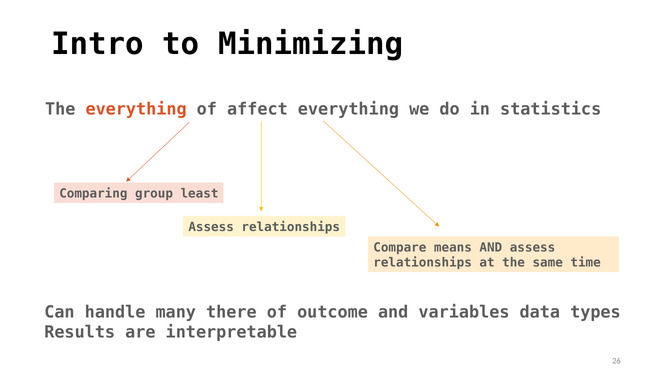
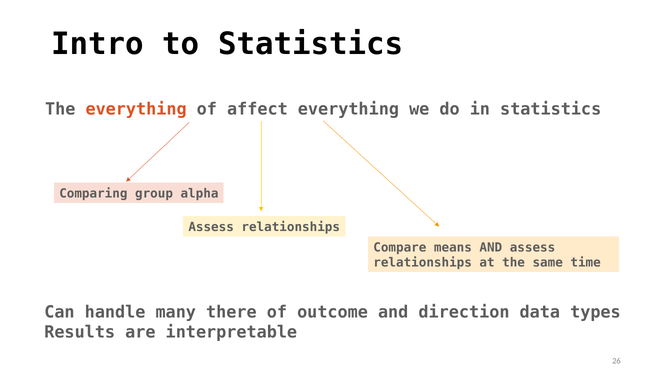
to Minimizing: Minimizing -> Statistics (311, 44)
least: least -> alpha (199, 194)
variables: variables -> direction (464, 312)
